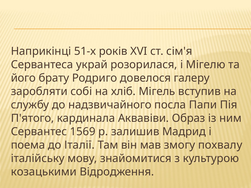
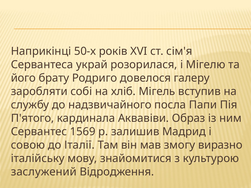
51-х: 51-х -> 50-х (85, 51)
поема: поема -> совою (28, 145)
похвалу: похвалу -> виразно (220, 145)
козацькими: козацькими -> заслужений (44, 172)
